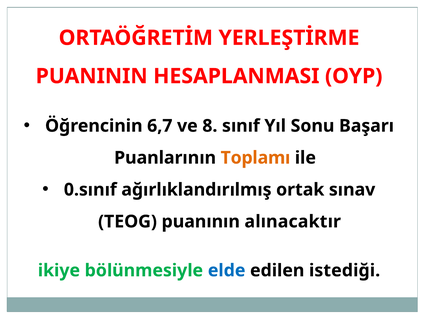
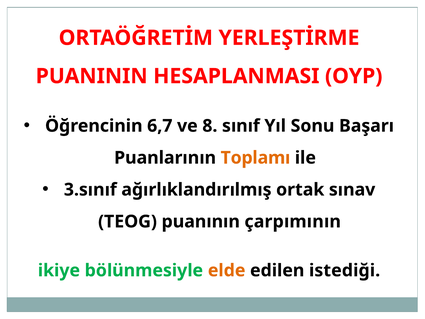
0.sınıf: 0.sınıf -> 3.sınıf (90, 190)
alınacaktır: alınacaktır -> çarpımının (293, 221)
elde colour: blue -> orange (227, 270)
